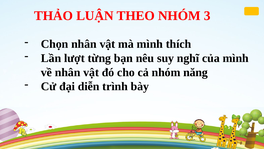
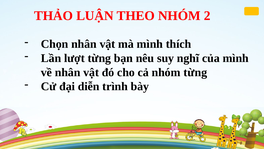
3: 3 -> 2 (207, 16)
nhóm năng: năng -> từng (195, 72)
